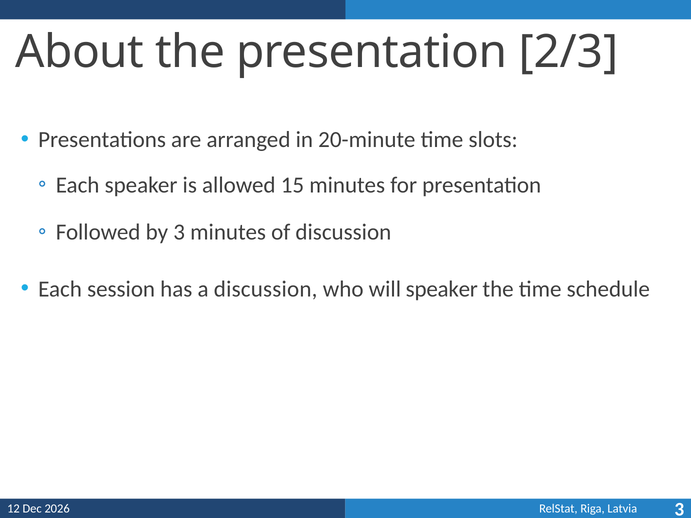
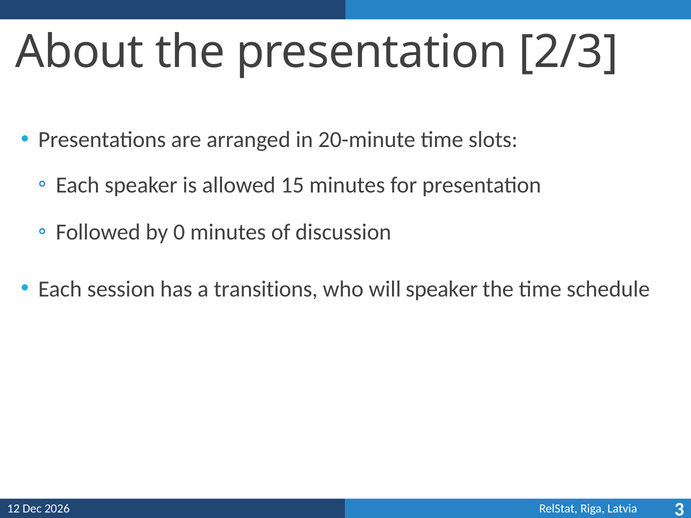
by 3: 3 -> 0 (179, 232)
a discussion: discussion -> transitions (266, 289)
